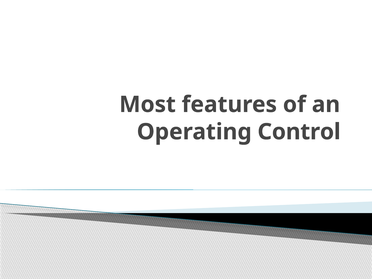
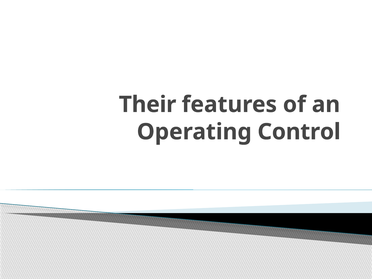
Most: Most -> Their (148, 105)
